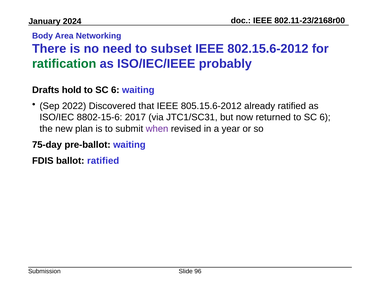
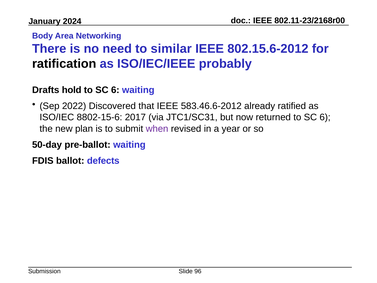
subset: subset -> similar (171, 49)
ratification colour: green -> black (64, 64)
805.15.6-2012: 805.15.6-2012 -> 583.46.6-2012 (211, 106)
75-day: 75-day -> 50-day (47, 145)
ballot ratified: ratified -> defects (103, 161)
